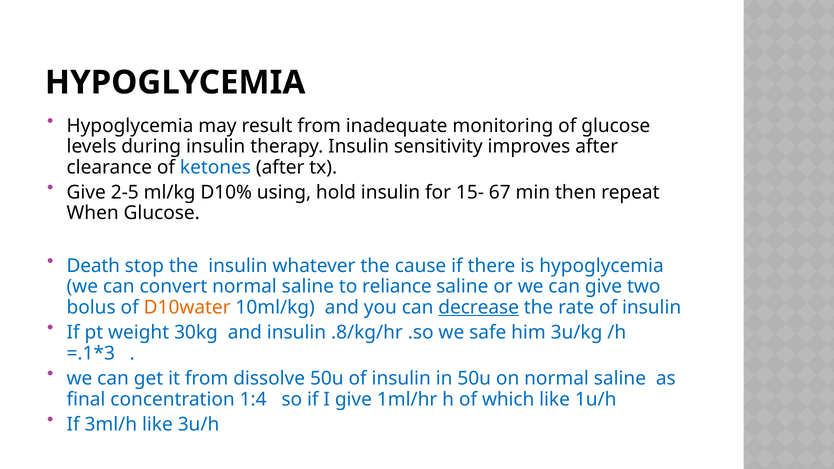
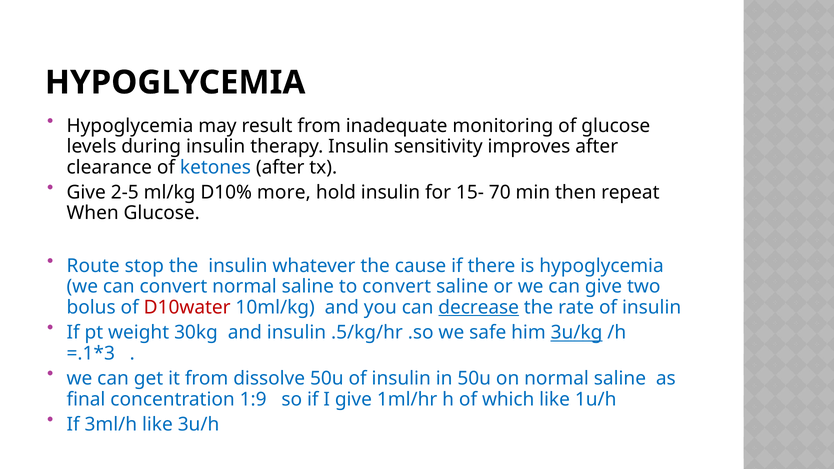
using: using -> more (284, 193)
67: 67 -> 70 (500, 193)
Death: Death -> Route (93, 266)
to reliance: reliance -> convert (397, 287)
D10water colour: orange -> red (187, 307)
.8/kg/hr: .8/kg/hr -> .5/kg/hr (367, 333)
3u/kg underline: none -> present (577, 333)
1:4: 1:4 -> 1:9 (253, 399)
